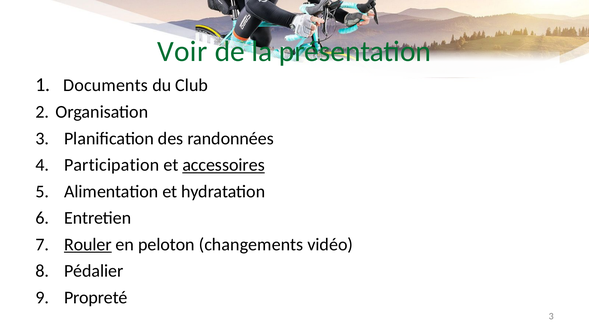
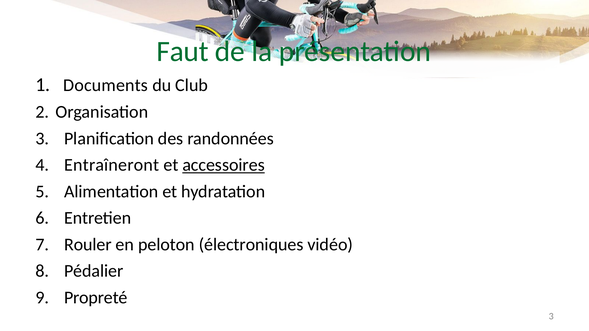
Voir: Voir -> Faut (183, 52)
Participation: Participation -> Entraîneront (112, 165)
Rouler underline: present -> none (88, 245)
changements: changements -> électroniques (251, 245)
